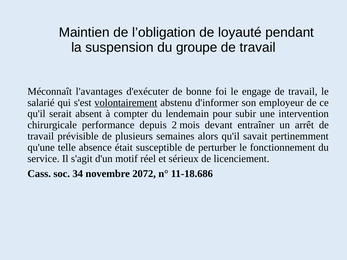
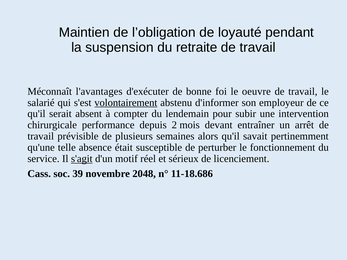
groupe: groupe -> retraite (197, 47)
engage: engage -> oeuvre (256, 91)
s'agit underline: none -> present (82, 159)
34: 34 -> 39 (78, 174)
2072: 2072 -> 2048 (144, 174)
